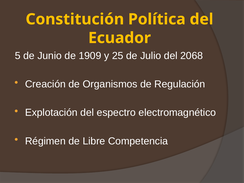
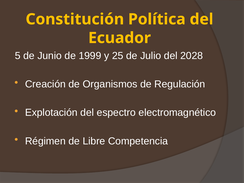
1909: 1909 -> 1999 (90, 56)
2068: 2068 -> 2028 (192, 56)
